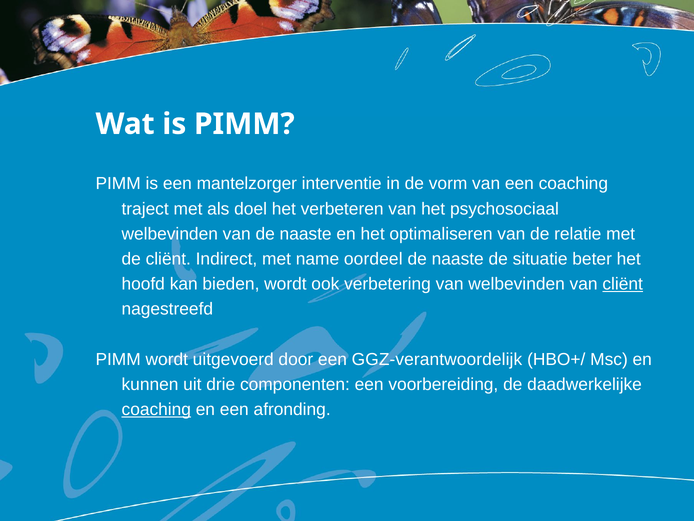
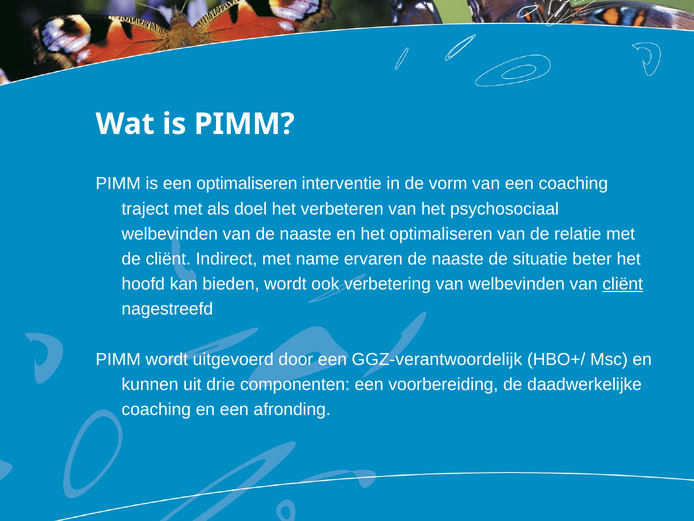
een mantelzorger: mantelzorger -> optimaliseren (247, 184)
oordeel: oordeel -> ervaren (373, 259)
coaching underline: present -> none (156, 409)
